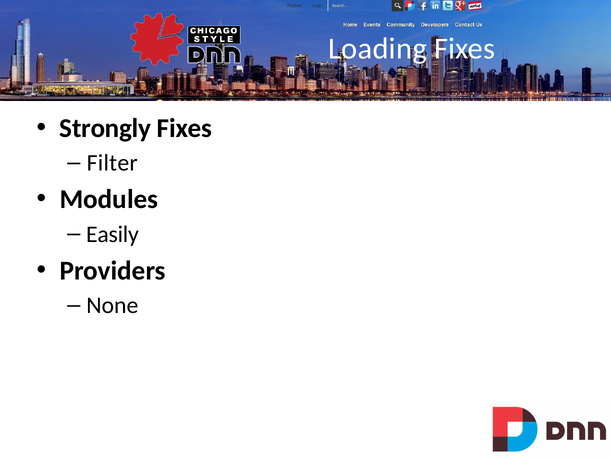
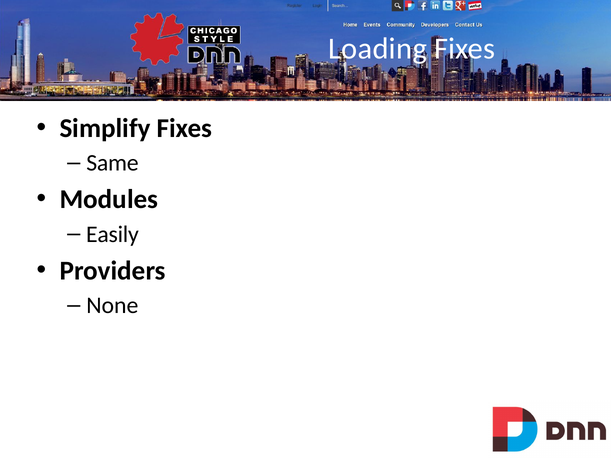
Strongly: Strongly -> Simplify (105, 128)
Filter: Filter -> Same (112, 163)
